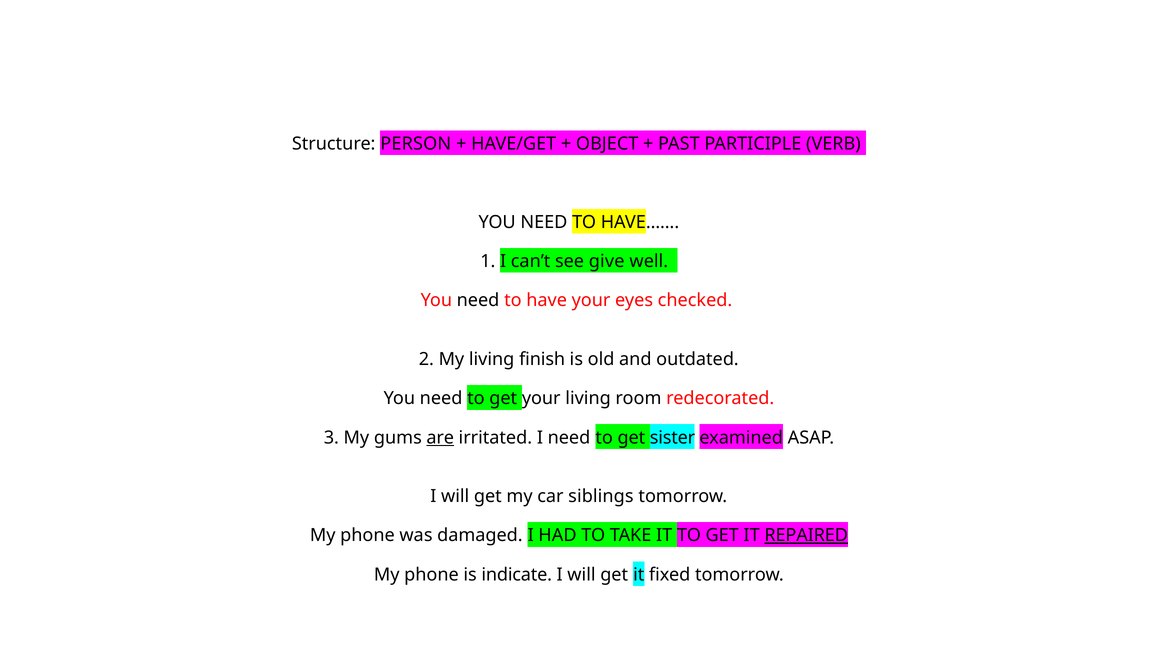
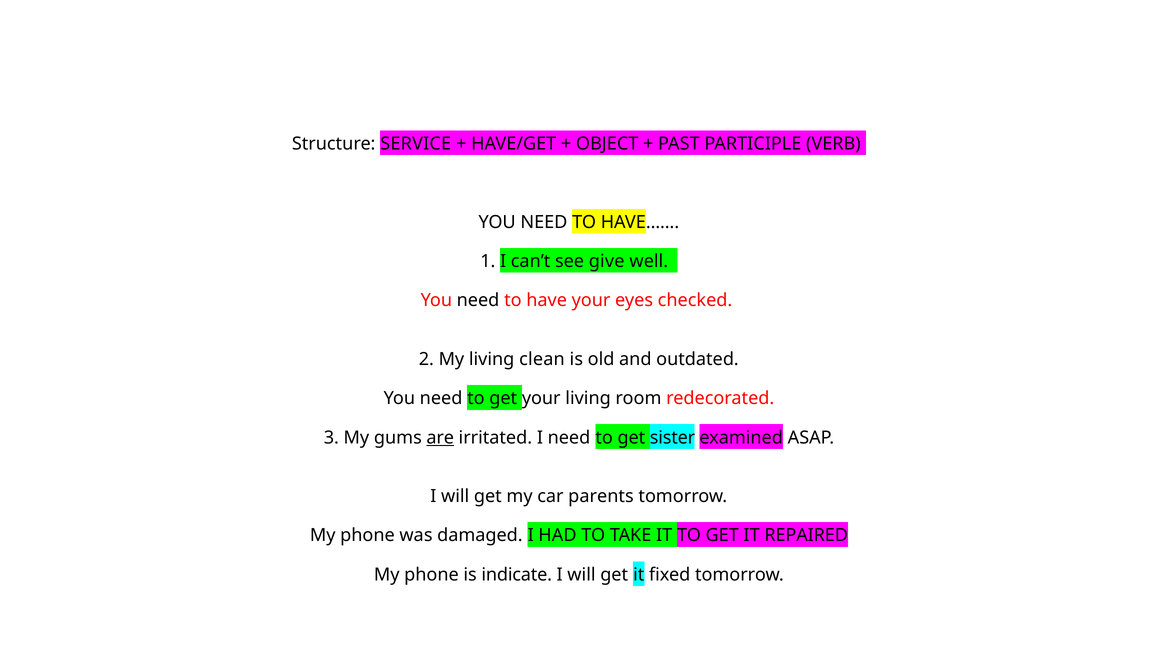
PERSON: PERSON -> SERVICE (416, 144)
finish: finish -> clean (542, 359)
siblings: siblings -> parents (601, 496)
REPAIRED underline: present -> none (806, 535)
